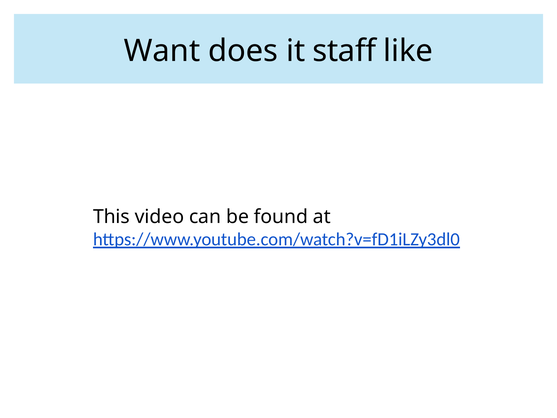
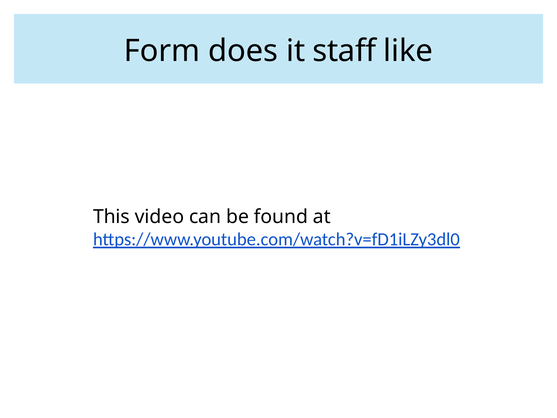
Want: Want -> Form (162, 51)
